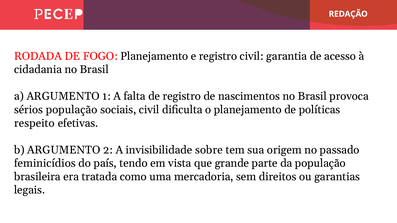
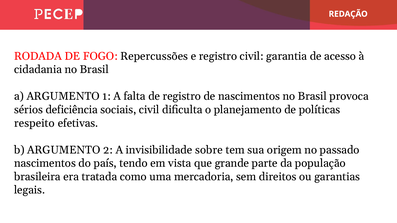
FOGO Planejamento: Planejamento -> Repercussões (154, 56)
sérios população: população -> deficiência (72, 110)
feminicídios: feminicídios -> nascimentos (45, 163)
